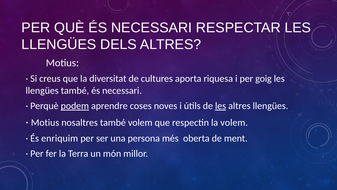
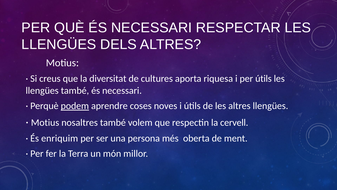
per goig: goig -> útils (263, 79)
les underline: present -> none (221, 106)
la volem: volem -> cervell (234, 122)
